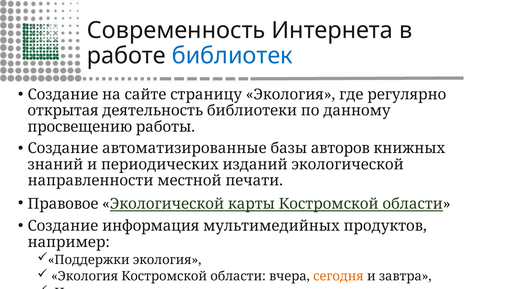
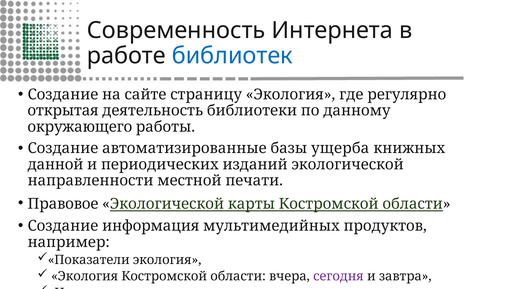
просвещению: просвещению -> окружающего (80, 127)
авторов: авторов -> ущерба (340, 148)
знаний: знаний -> данной (55, 164)
Поддержки: Поддержки -> Показатели (89, 259)
сегодня colour: orange -> purple (338, 276)
